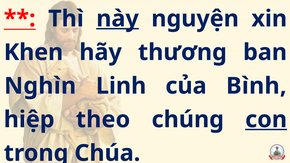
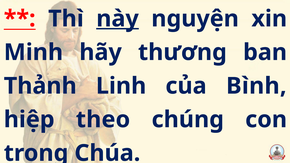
Khen: Khen -> Minh (33, 52)
Nghìn: Nghìn -> Thảnh (40, 86)
con underline: present -> none (266, 120)
